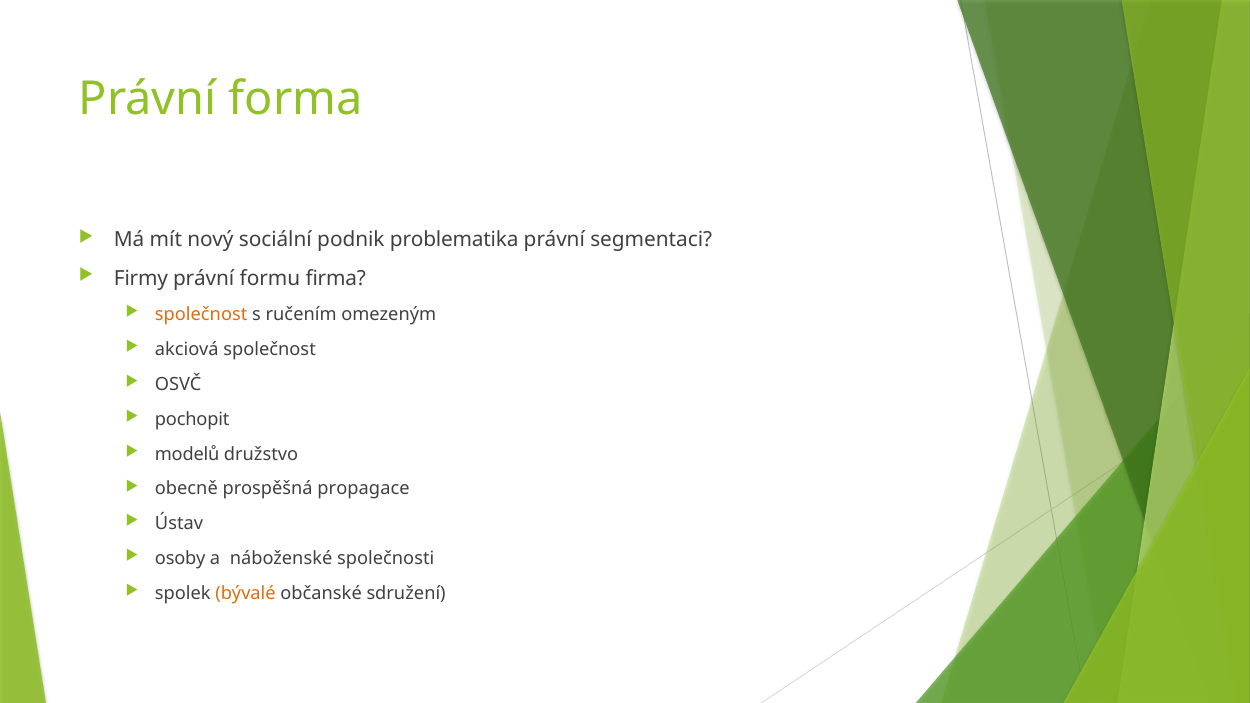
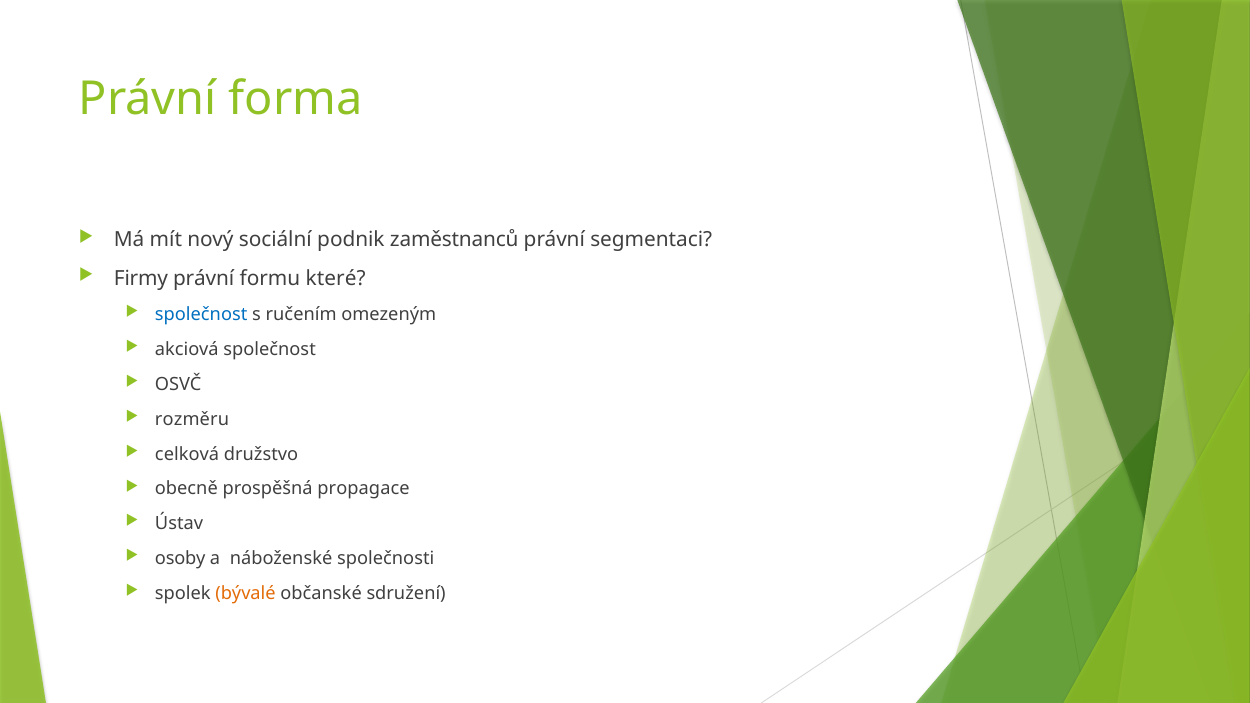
problematika: problematika -> zaměstnanců (454, 240)
firma: firma -> které (336, 278)
společnost colour: orange -> blue (201, 314)
pochopit: pochopit -> rozměru (192, 419)
modelů: modelů -> celková (187, 454)
